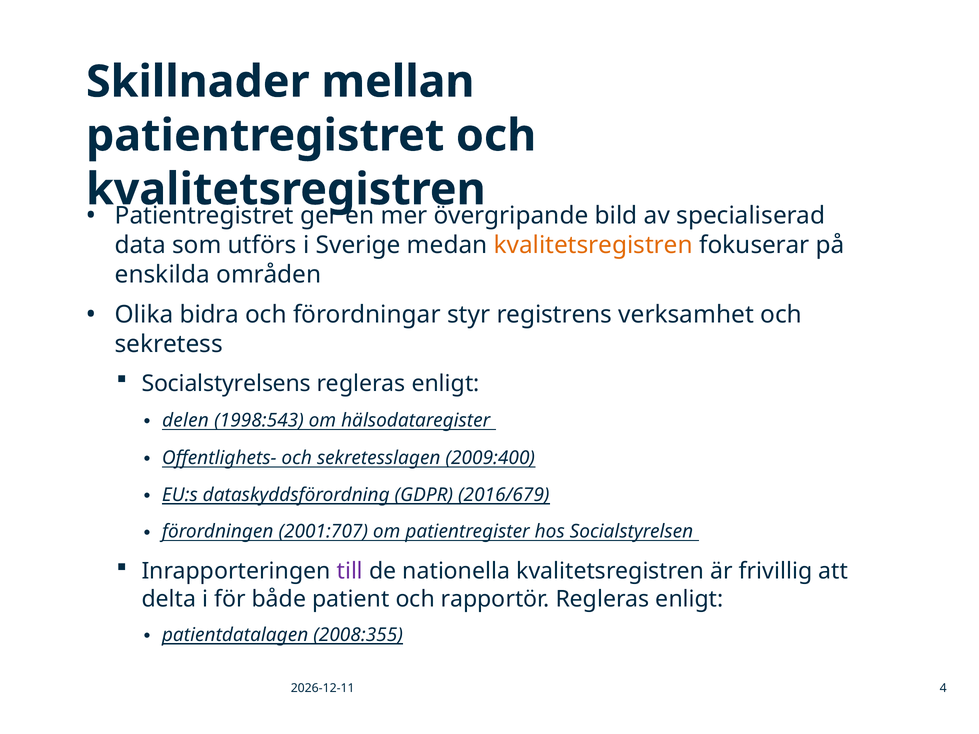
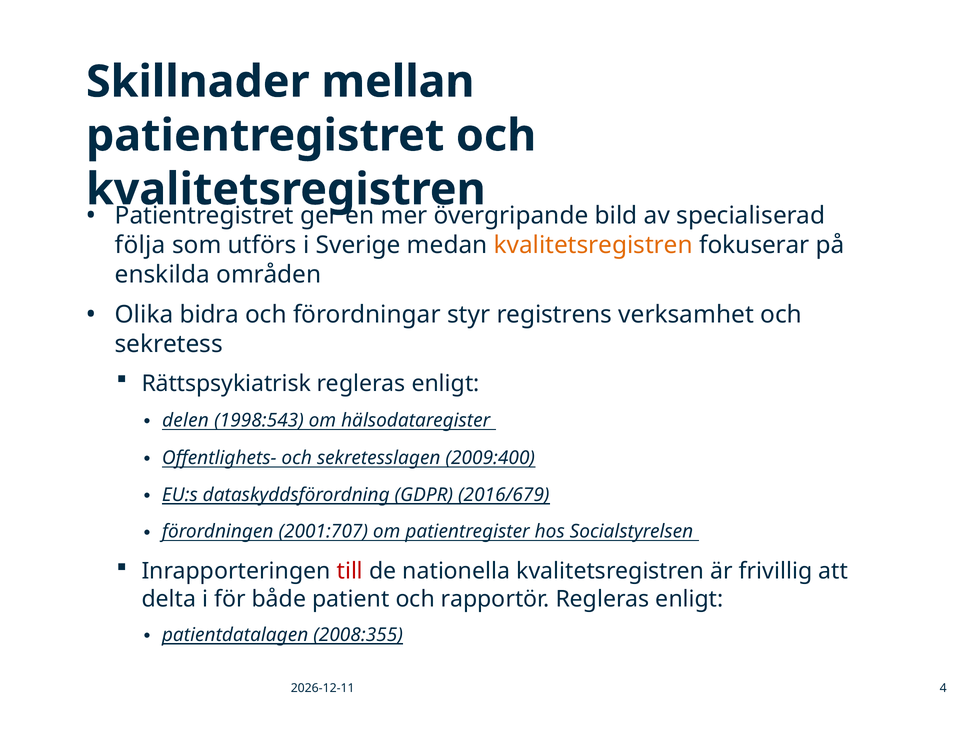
data: data -> följa (140, 245)
Socialstyrelsens: Socialstyrelsens -> Rättspsykiatrisk (226, 384)
till colour: purple -> red (350, 571)
